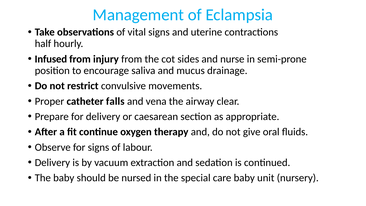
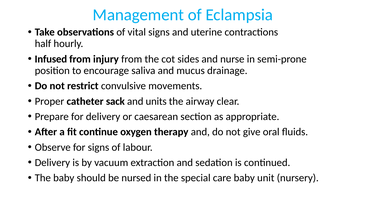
falls: falls -> sack (115, 101)
vena: vena -> units (156, 101)
